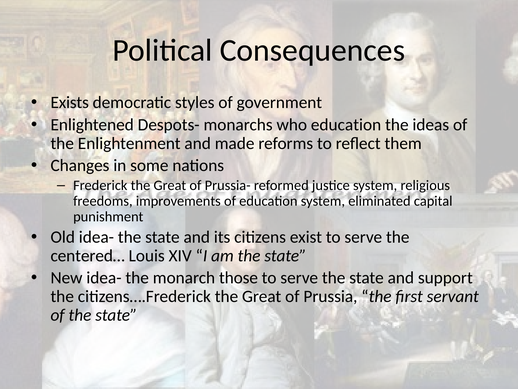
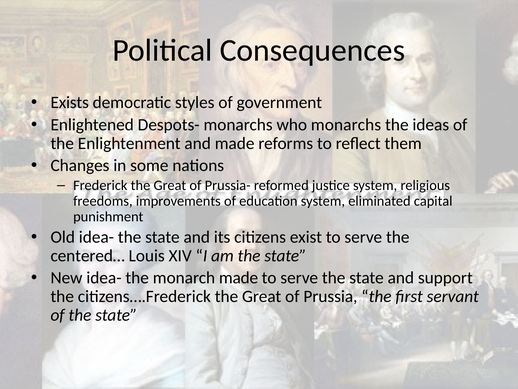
who education: education -> monarchs (346, 125)
monarch those: those -> made (239, 278)
